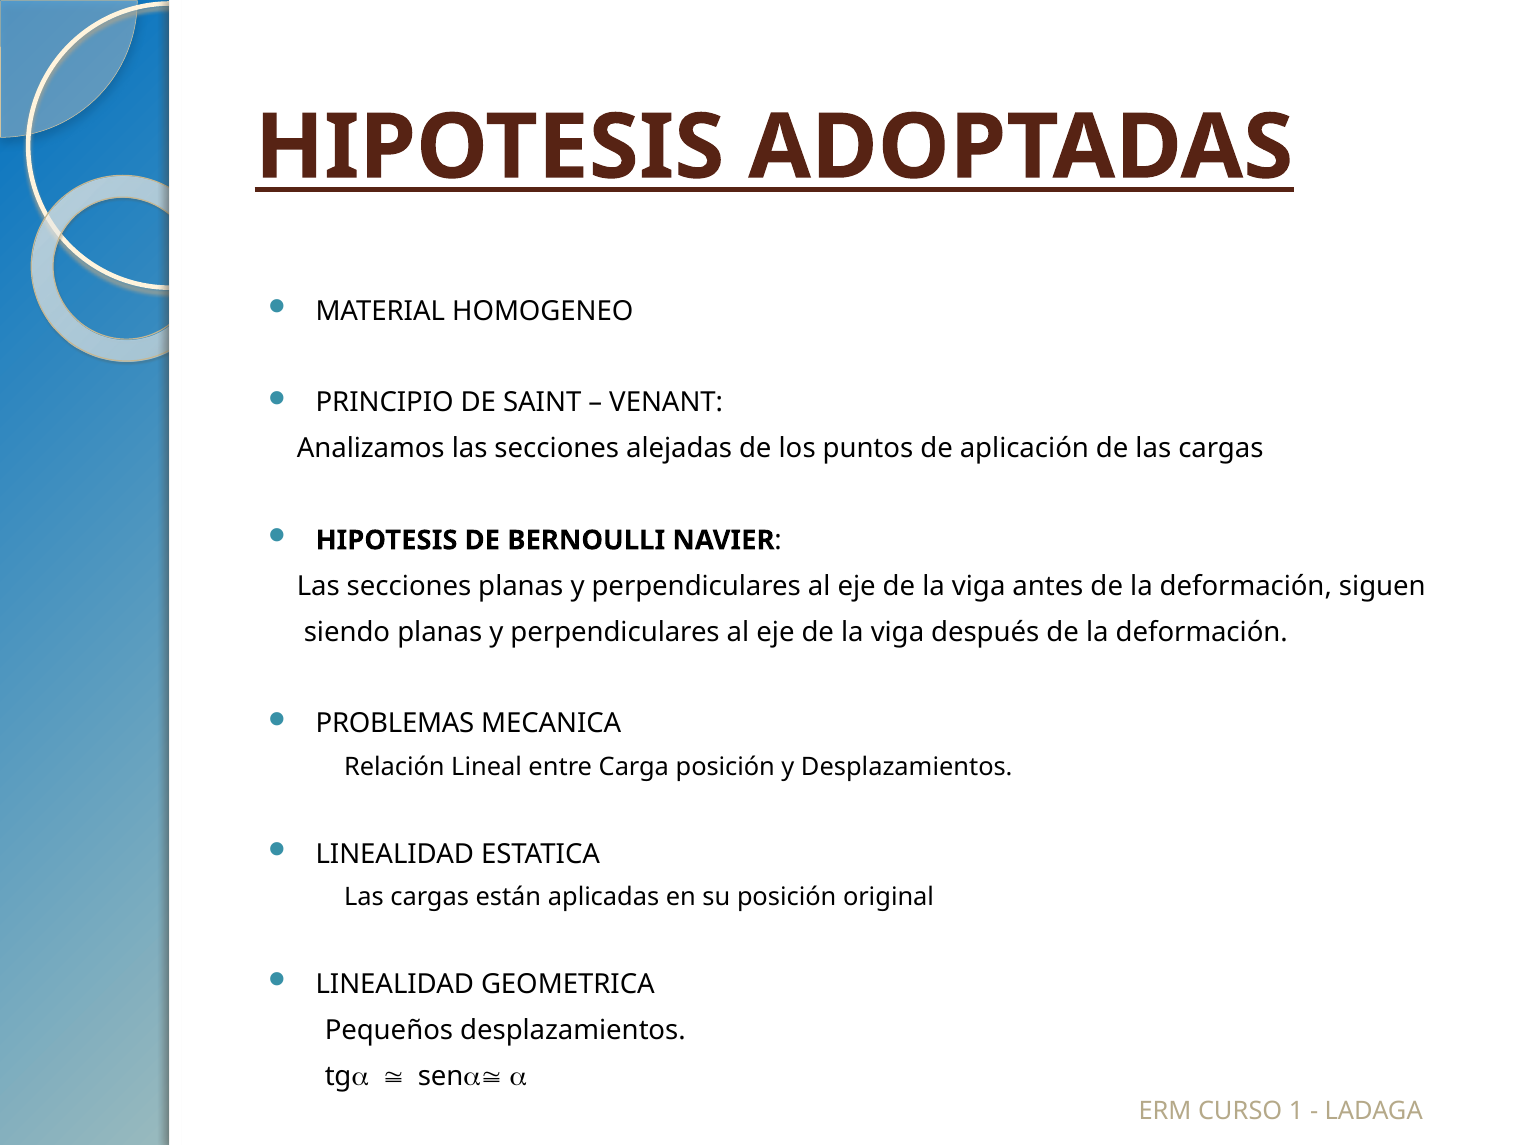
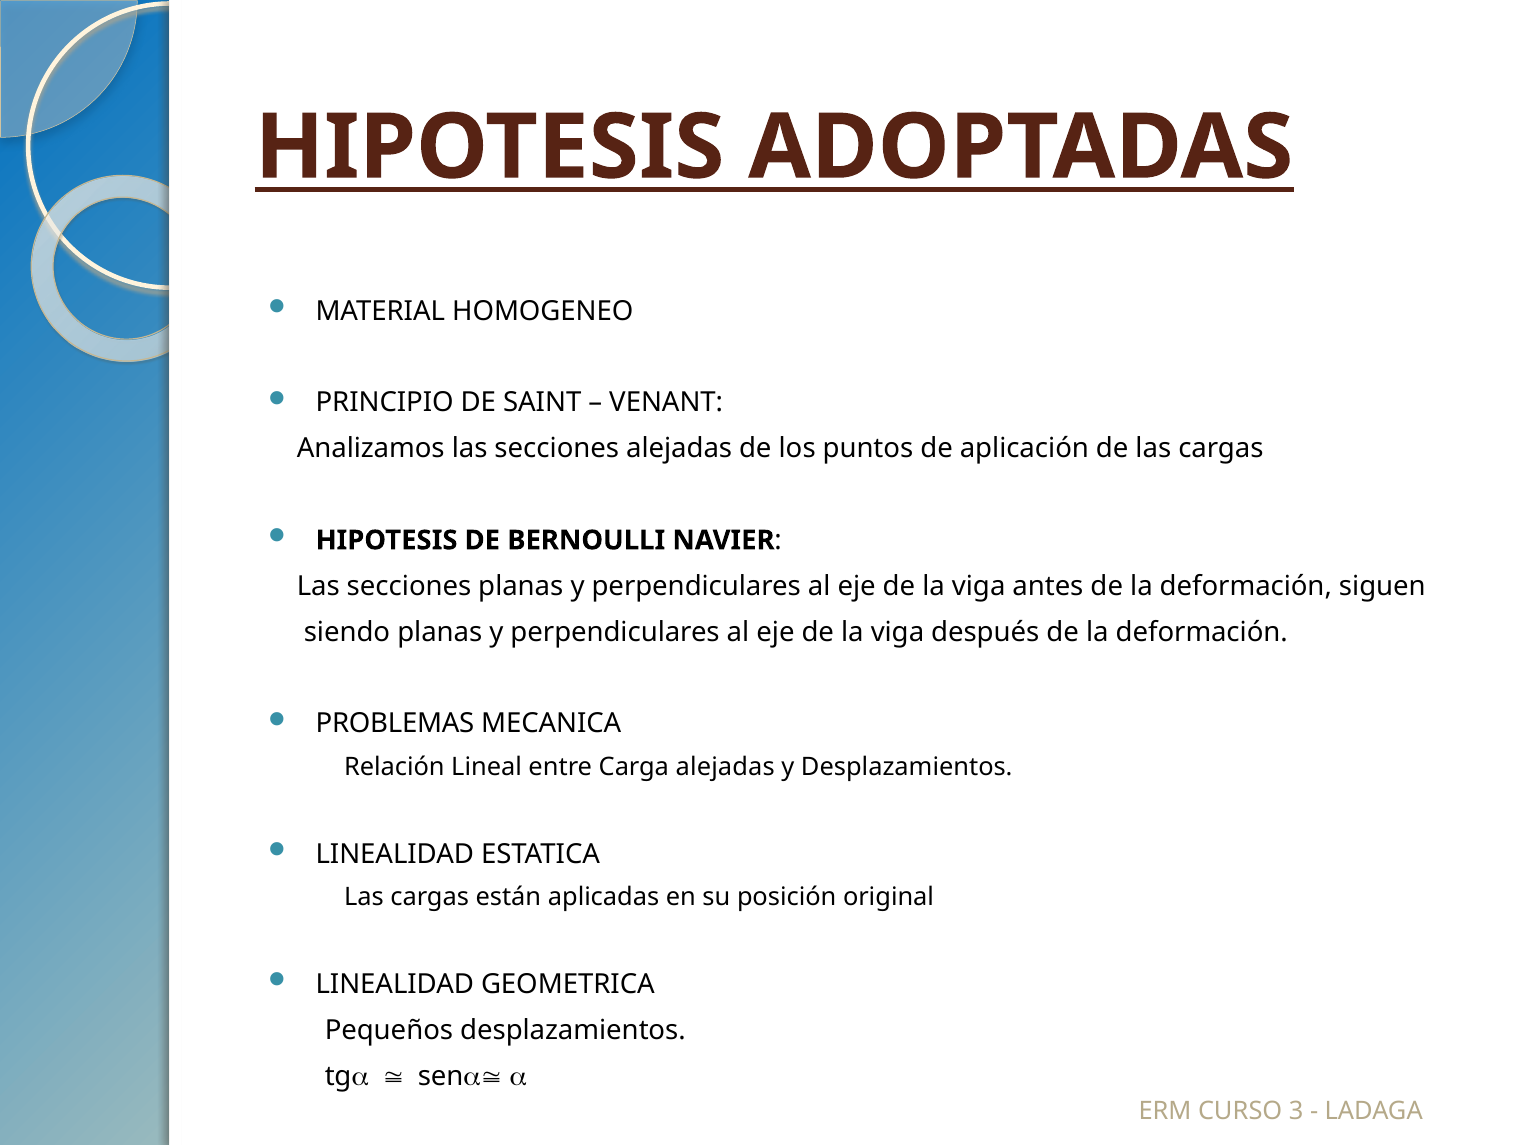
Carga posición: posición -> alejadas (725, 767)
1: 1 -> 3 (1296, 1111)
